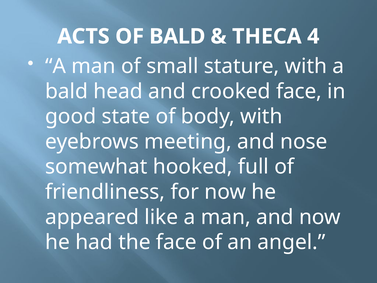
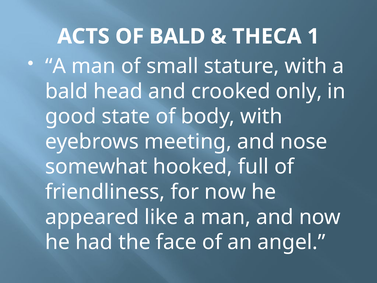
4: 4 -> 1 (313, 36)
crooked face: face -> only (299, 91)
